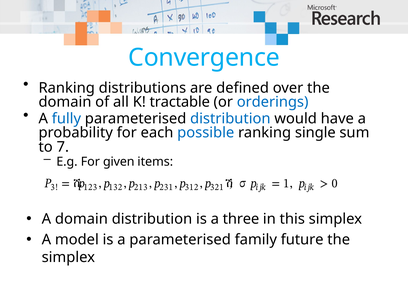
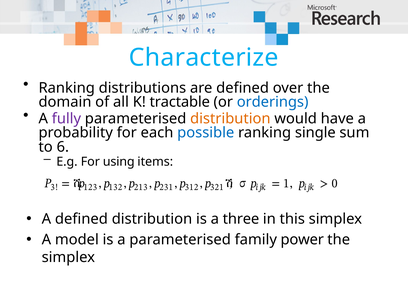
Convergence: Convergence -> Characterize (204, 58)
fully colour: blue -> purple (66, 119)
distribution colour: blue -> orange (230, 119)
7: 7 -> 6 (63, 147)
given: given -> using (119, 162)
A domain: domain -> defined (81, 219)
future: future -> power (302, 240)
